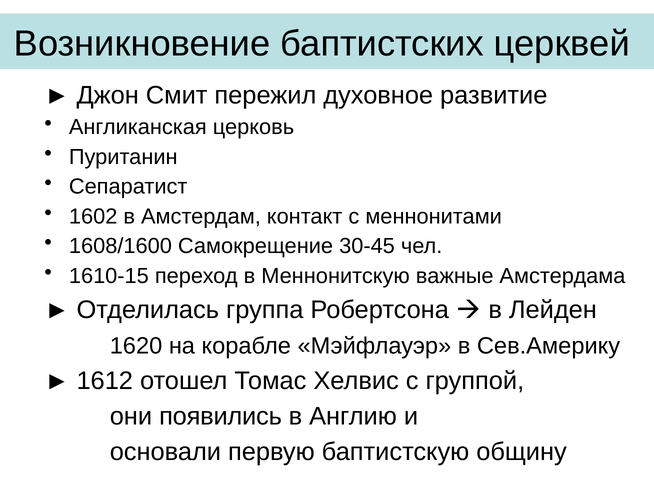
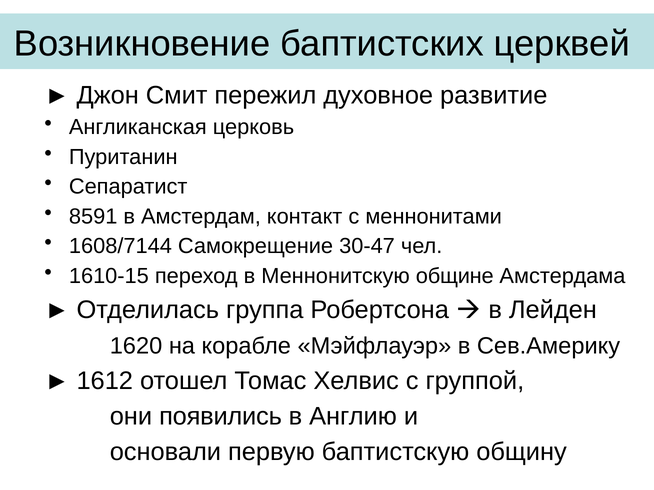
1602: 1602 -> 8591 (93, 217)
1608/1600: 1608/1600 -> 1608/7144 (120, 246)
30-45: 30-45 -> 30-47 (367, 246)
важные: важные -> общине (455, 276)
